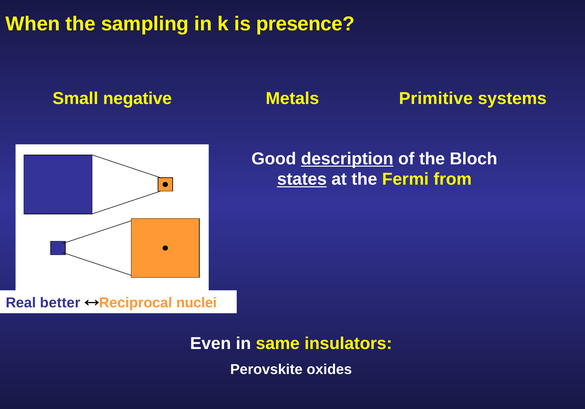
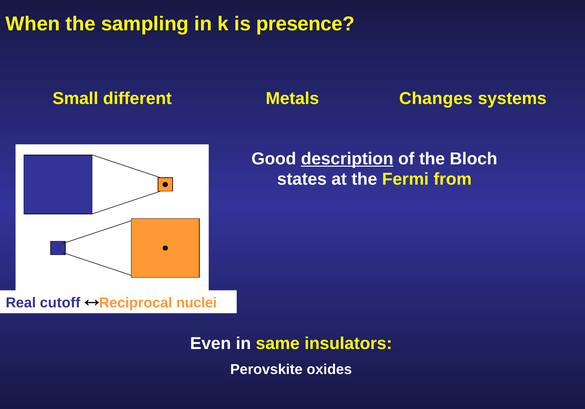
negative: negative -> different (137, 99)
Primitive: Primitive -> Changes (436, 99)
states underline: present -> none (302, 179)
better: better -> cutoff (60, 303)
